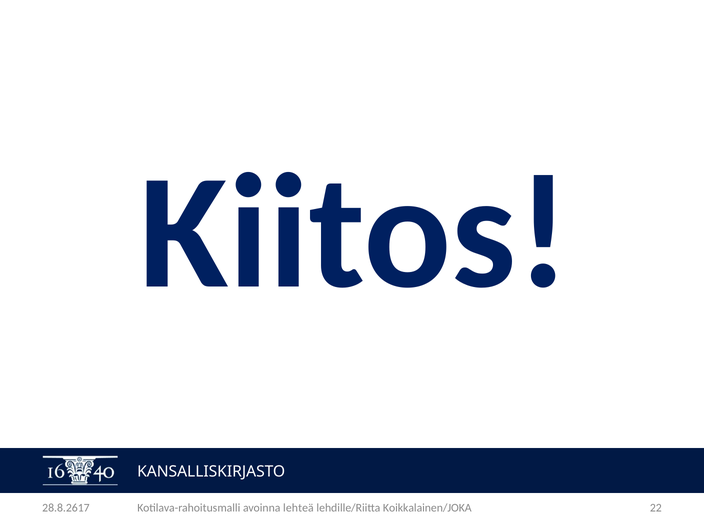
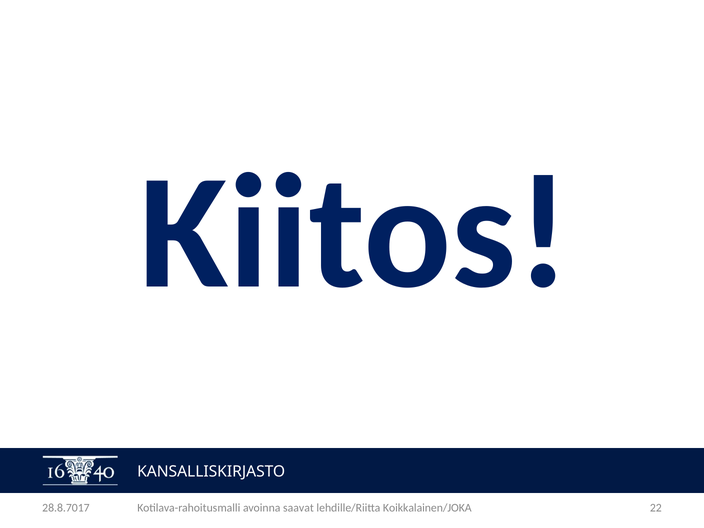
28.8.2617: 28.8.2617 -> 28.8.7017 (66, 508)
lehteä: lehteä -> saavat (298, 508)
